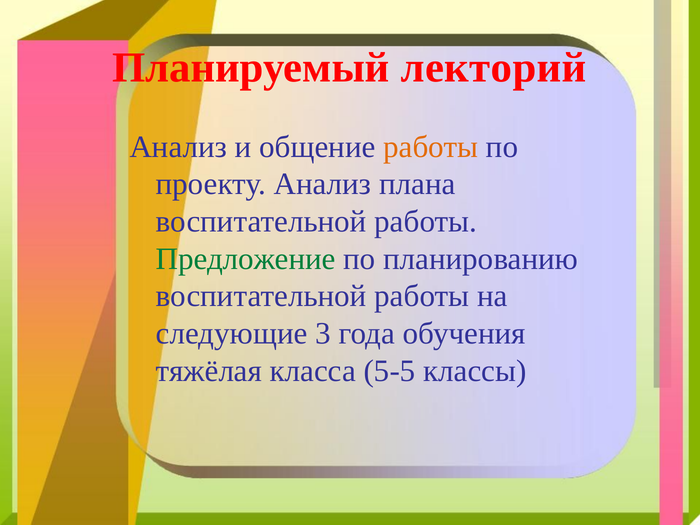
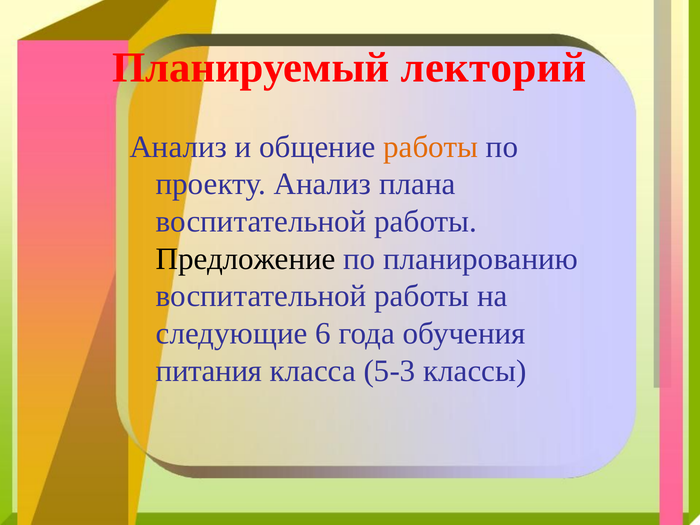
Предложение colour: green -> black (246, 259)
3: 3 -> 6 (323, 334)
тяжёлая: тяжёлая -> питания (209, 371)
5-5: 5-5 -> 5-3 (390, 371)
